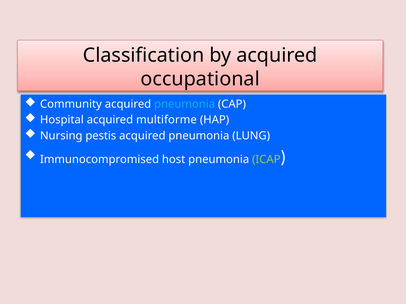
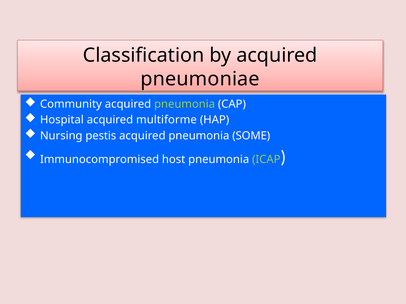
occupational: occupational -> pneumoniae (200, 79)
pneumonia colour: light blue -> light green (185, 104)
LUNG: LUNG -> SOME (251, 136)
